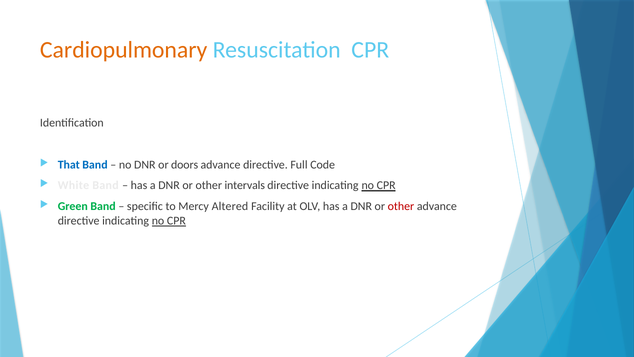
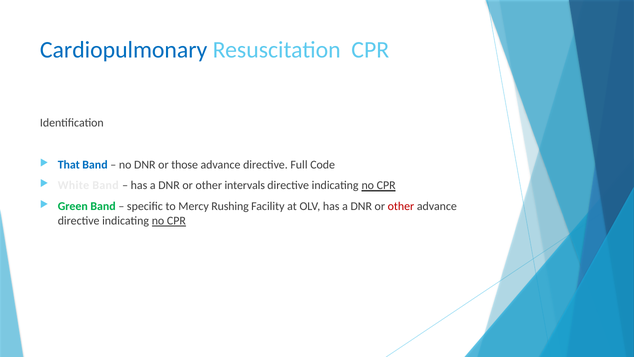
Cardiopulmonary colour: orange -> blue (124, 50)
doors: doors -> those (185, 164)
Altered: Altered -> Rushing (230, 206)
